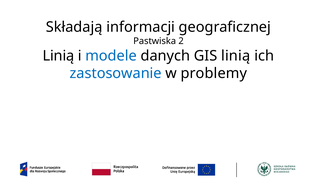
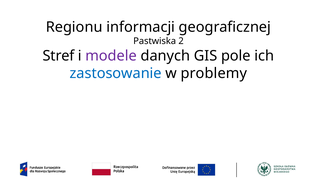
Składają: Składają -> Regionu (74, 27)
Linią: Linią -> Stref (58, 56)
modele colour: blue -> purple (111, 56)
GIS linią: linią -> pole (236, 56)
